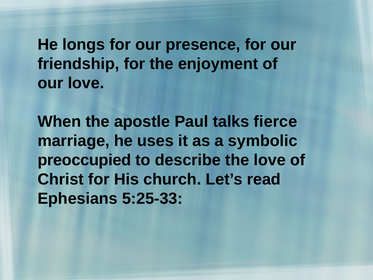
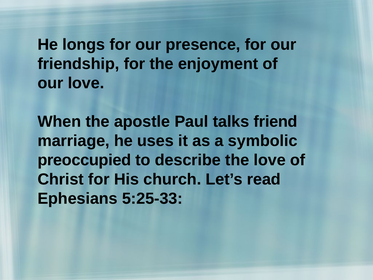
fierce: fierce -> friend (276, 121)
